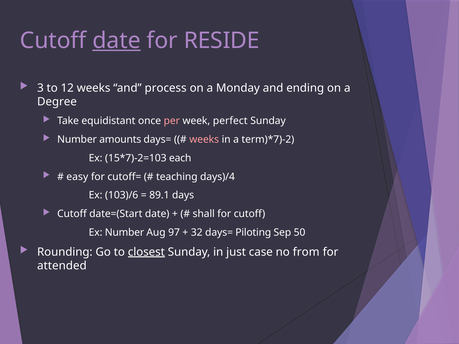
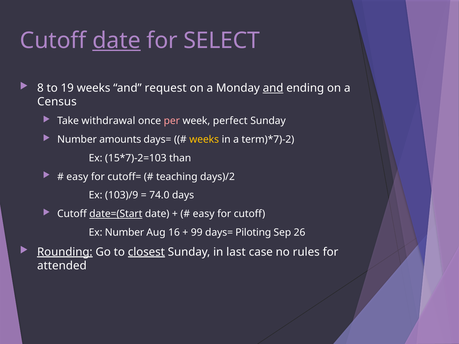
RESIDE: RESIDE -> SELECT (222, 41)
3: 3 -> 8 (40, 88)
12: 12 -> 19 (67, 88)
process: process -> request (166, 88)
and underline: none -> present (273, 88)
Degree: Degree -> Census (57, 102)
equidistant: equidistant -> withdrawal (108, 121)
weeks colour: pink -> yellow (204, 140)
each: each -> than (180, 158)
days)/4: days)/4 -> days)/2 (218, 177)
103)/6: 103)/6 -> 103)/9 (122, 195)
89.1: 89.1 -> 74.0 (159, 195)
date=(Start underline: none -> present (116, 214)
shall: shall -> easy (204, 214)
97: 97 -> 16 (174, 233)
32: 32 -> 99 (197, 233)
50: 50 -> 26 (300, 233)
Rounding underline: none -> present (65, 252)
just: just -> last (236, 252)
from: from -> rules (306, 252)
